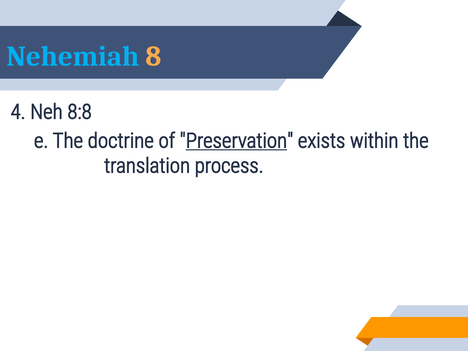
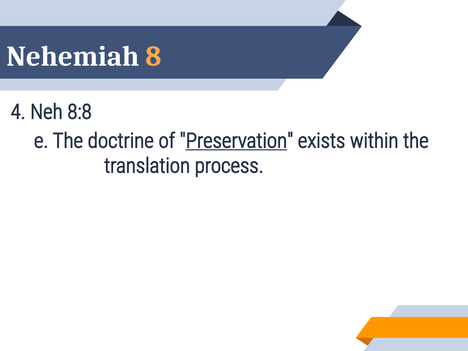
Nehemiah colour: light blue -> white (73, 56)
